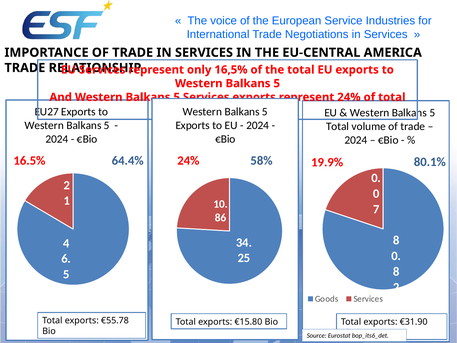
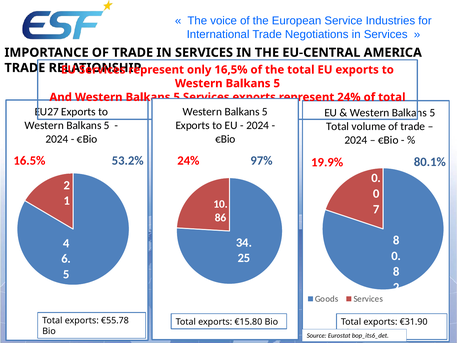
64.4%: 64.4% -> 53.2% (128, 161)
58%: 58% -> 97% (261, 161)
